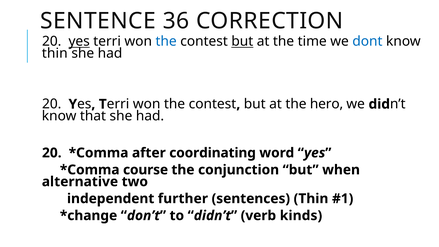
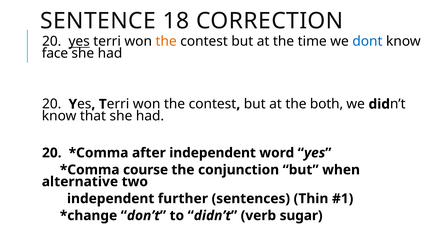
36: 36 -> 18 (176, 21)
the colour: blue -> orange (166, 41)
but underline: present -> none (242, 41)
thin: thin -> face (55, 53)
hero: hero -> both (327, 104)
after coordinating: coordinating -> independent (213, 153)
kinds: kinds -> sugar (301, 216)
